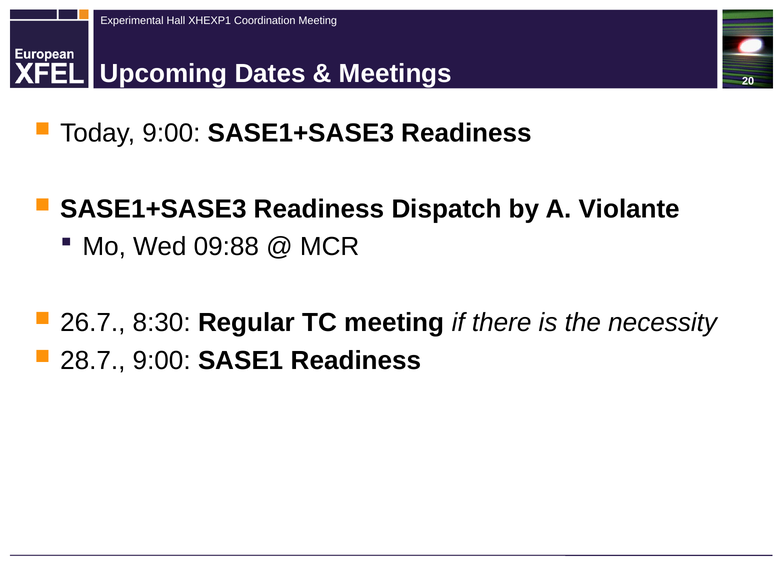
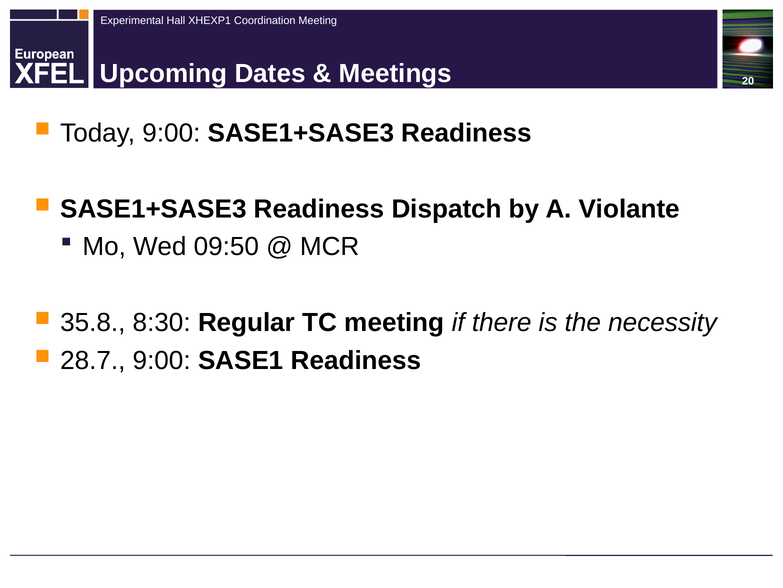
09:88: 09:88 -> 09:50 (226, 246)
26.7: 26.7 -> 35.8 (93, 322)
